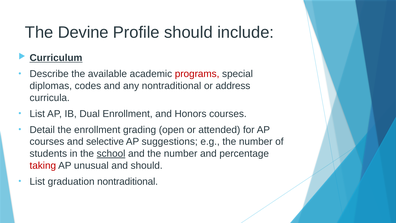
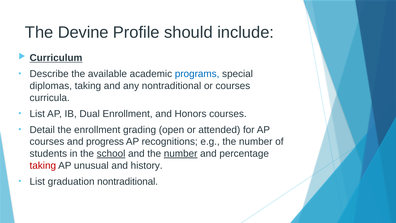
programs colour: red -> blue (197, 74)
diplomas codes: codes -> taking (88, 86)
or address: address -> courses (233, 86)
selective: selective -> progress (105, 142)
suggestions: suggestions -> recognitions (170, 142)
number underline: none -> present (181, 153)
and should: should -> history (147, 165)
